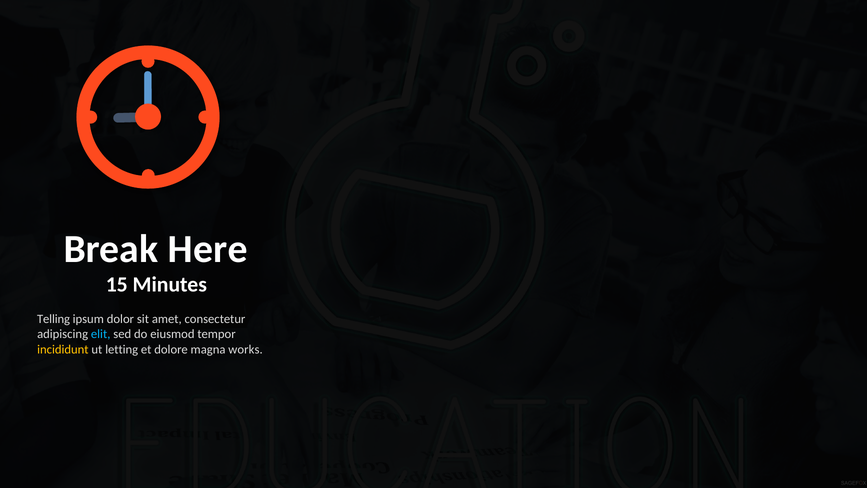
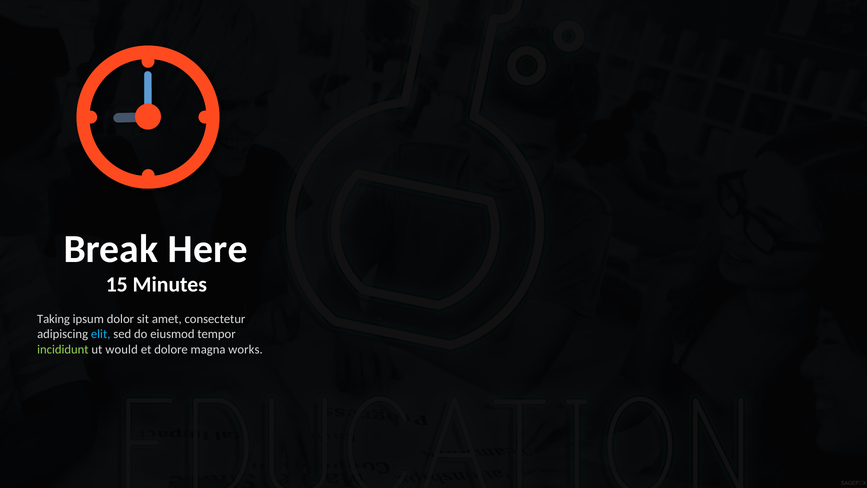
Telling: Telling -> Taking (54, 319)
incididunt colour: yellow -> light green (63, 349)
letting: letting -> would (122, 349)
